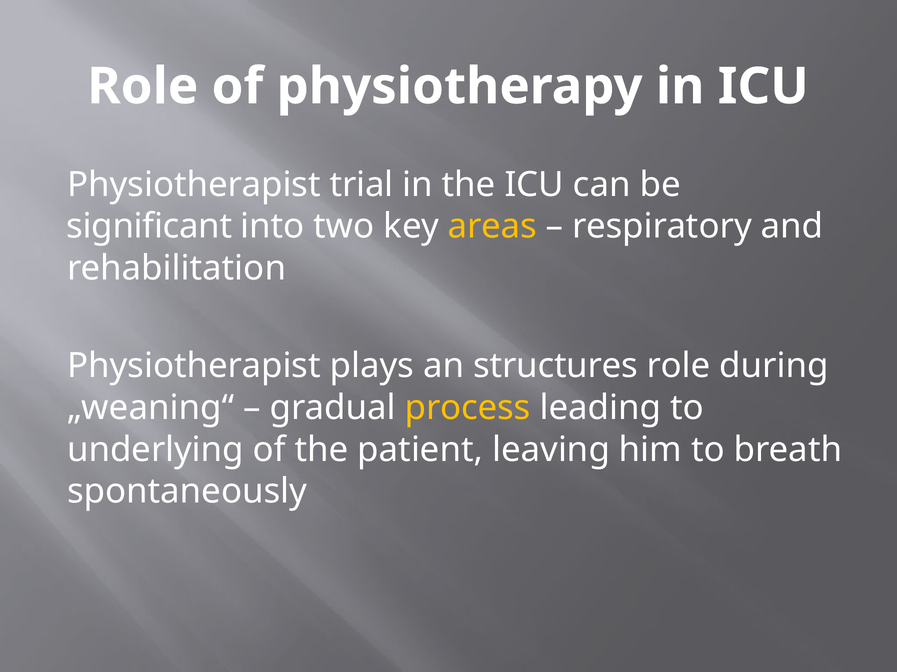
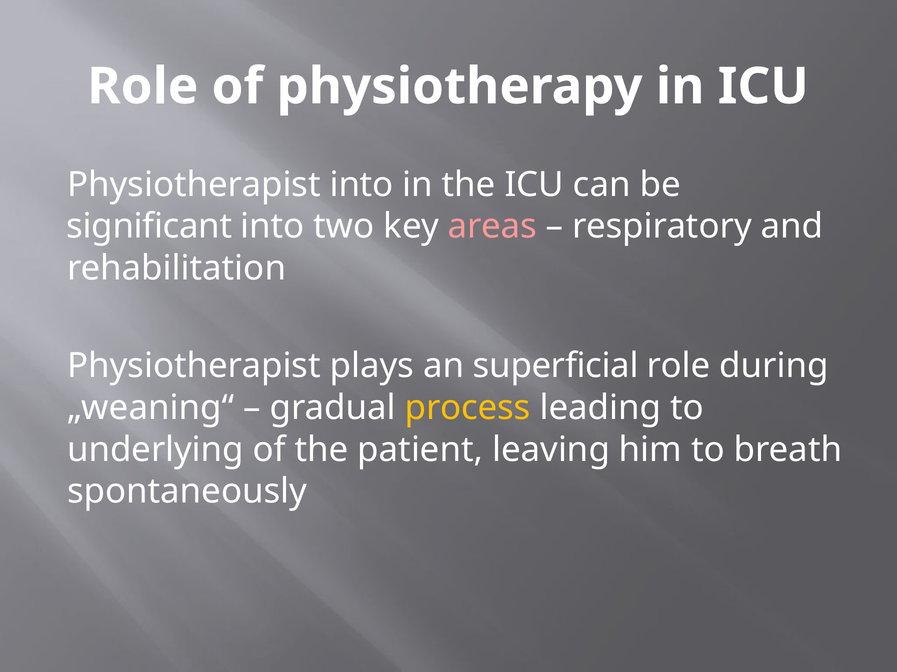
Physiotherapist trial: trial -> into (362, 185)
areas colour: yellow -> pink (492, 227)
structures: structures -> superficial (556, 366)
